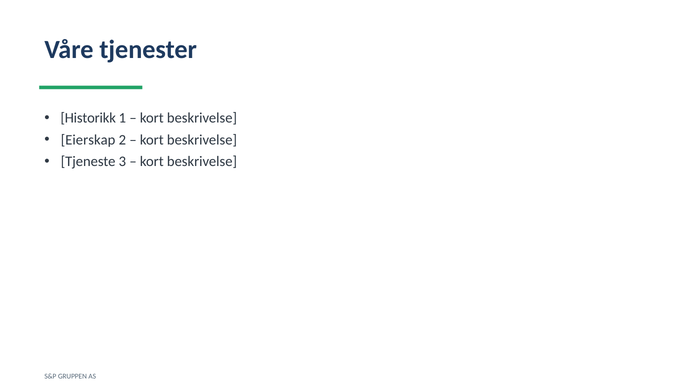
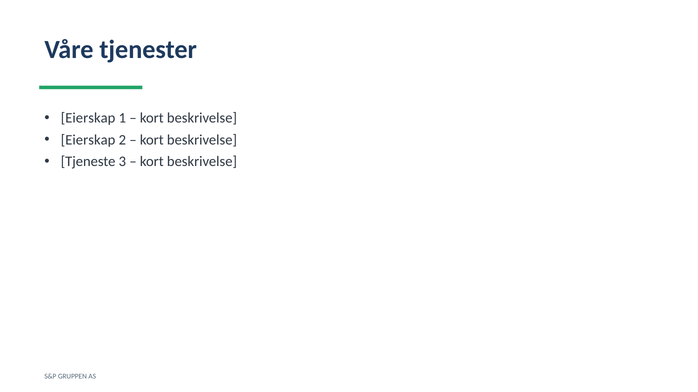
Historikk: Historikk -> Eierskap (88, 118)
